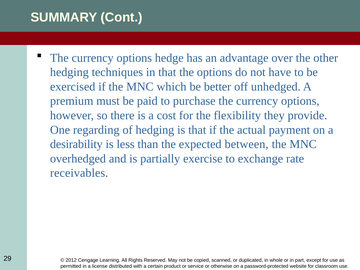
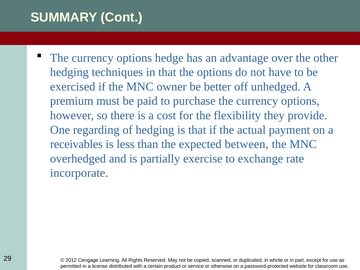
which: which -> owner (172, 87)
desirability: desirability -> receivables (76, 144)
receivables: receivables -> incorporate (79, 173)
